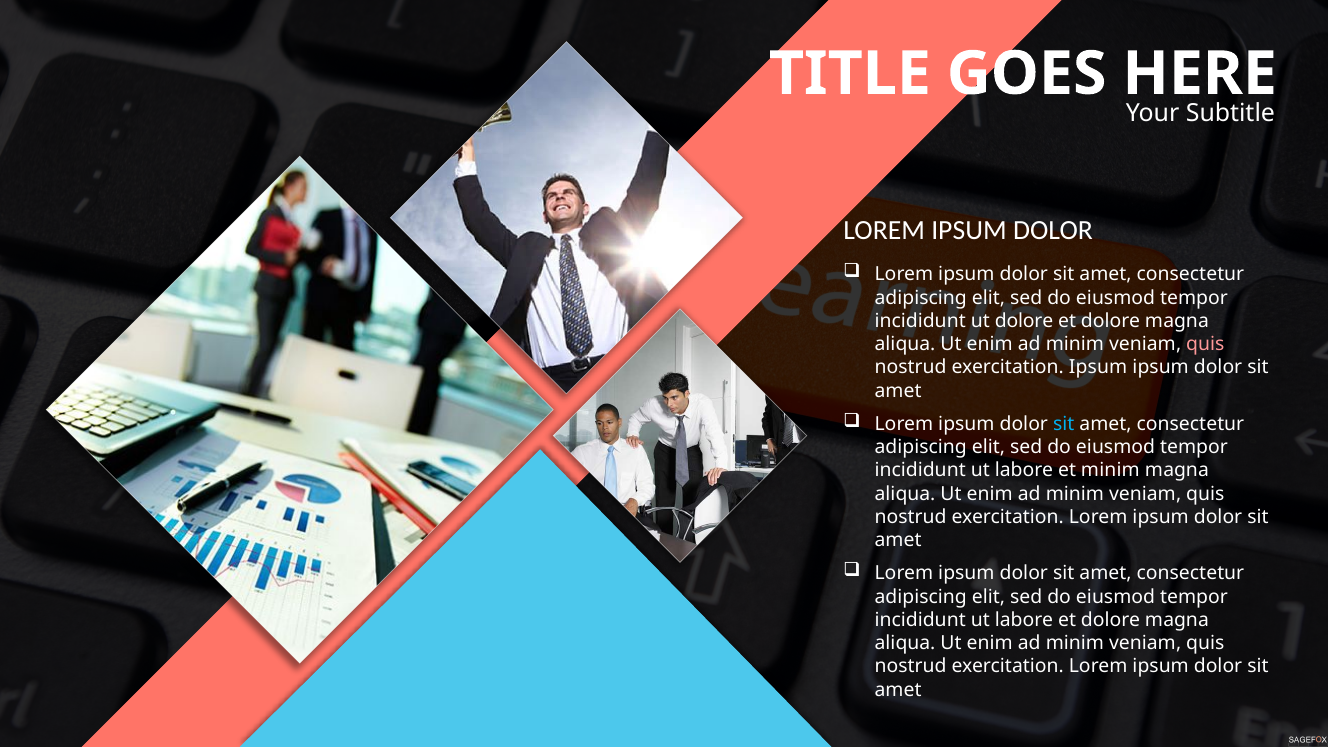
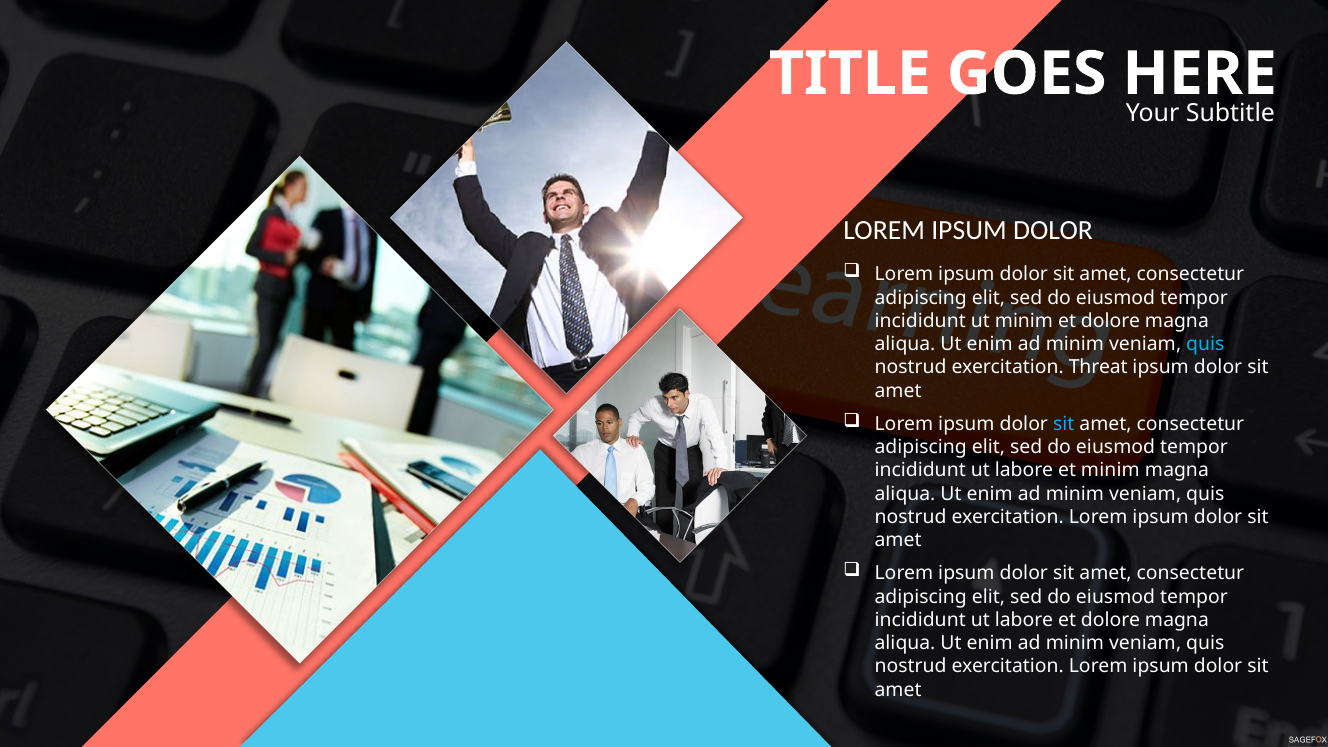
ut dolore: dolore -> minim (1024, 321)
quis colour: pink -> light blue (1205, 344)
exercitation Ipsum: Ipsum -> Threat (1098, 368)
